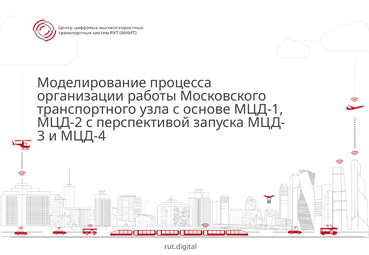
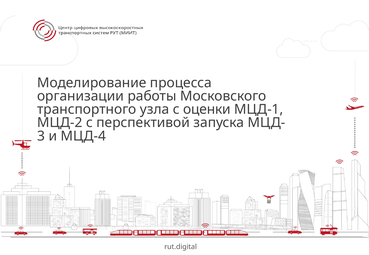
основе: основе -> оценки (207, 110)
